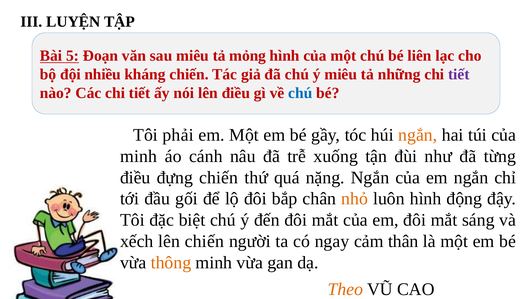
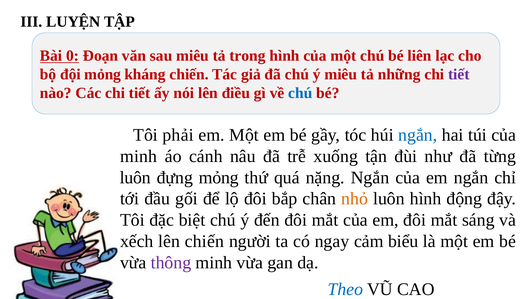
5: 5 -> 0 (73, 56)
mỏng: mỏng -> trong (248, 56)
đội nhiều: nhiều -> mỏng (103, 75)
ngắn colour: orange -> blue (418, 135)
điều: điều -> luôn (135, 178)
đựng chiến: chiến -> mỏng (219, 178)
thân: thân -> biểu (403, 242)
thông colour: orange -> purple (171, 263)
Theo colour: orange -> blue (345, 290)
